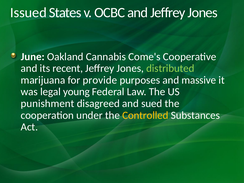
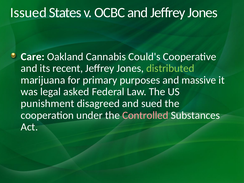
June: June -> Care (33, 57)
Come's: Come's -> Could's (144, 57)
provide: provide -> primary (100, 80)
young: young -> asked (76, 92)
Controlled colour: yellow -> pink (145, 115)
